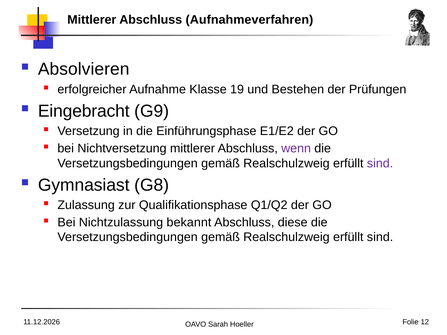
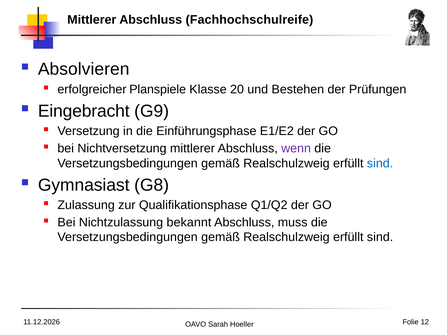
Aufnahmeverfahren: Aufnahmeverfahren -> Fachhochschulreife (249, 20)
Aufnahme: Aufnahme -> Planspiele (158, 89)
19: 19 -> 20 (237, 89)
sind colour: purple -> blue (380, 163)
diese: diese -> muss (293, 222)
